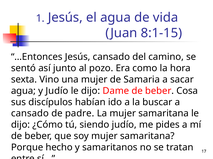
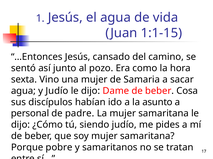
8:1-15: 8:1-15 -> 1:1-15 (161, 33)
buscar: buscar -> asunto (157, 103)
cansado: cansado -> personal (30, 114)
hecho: hecho -> pobre (59, 148)
